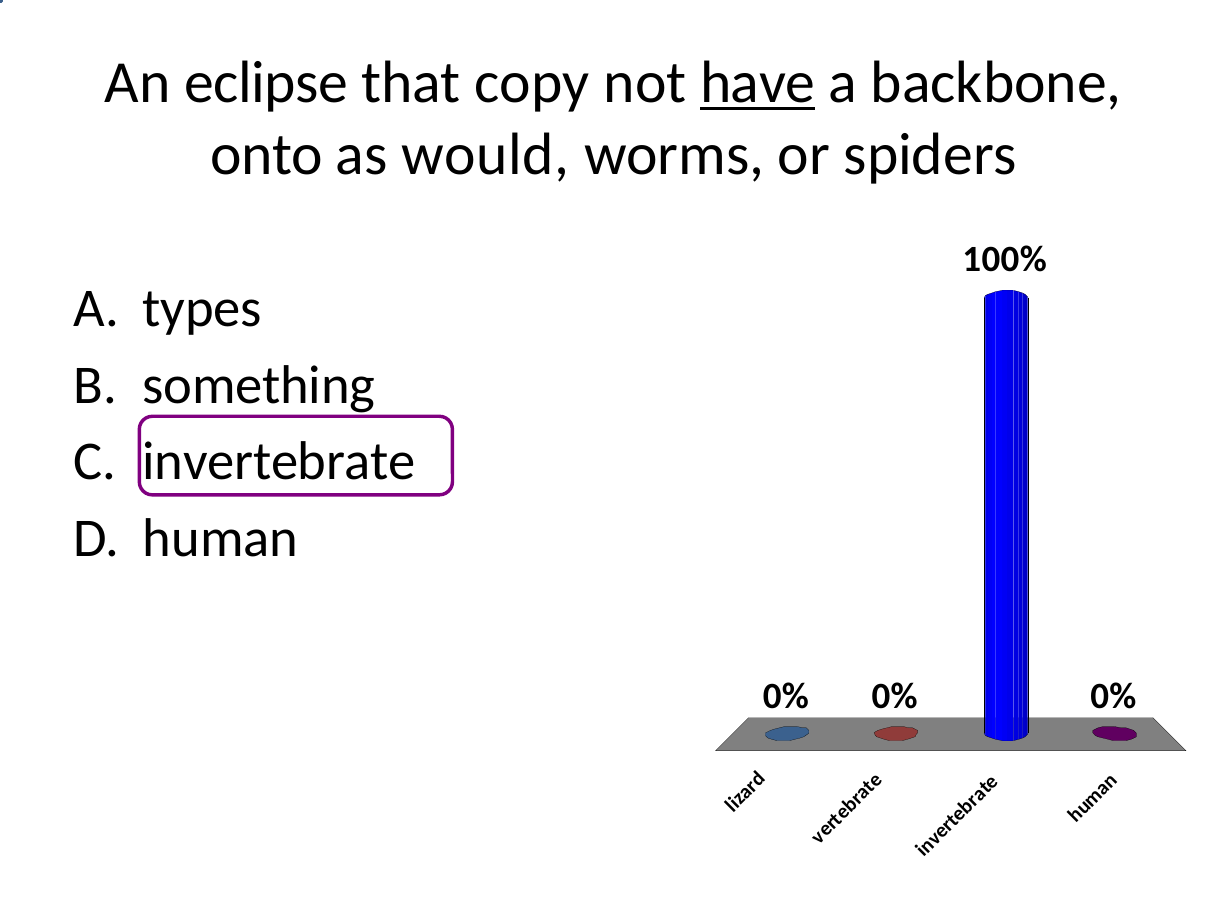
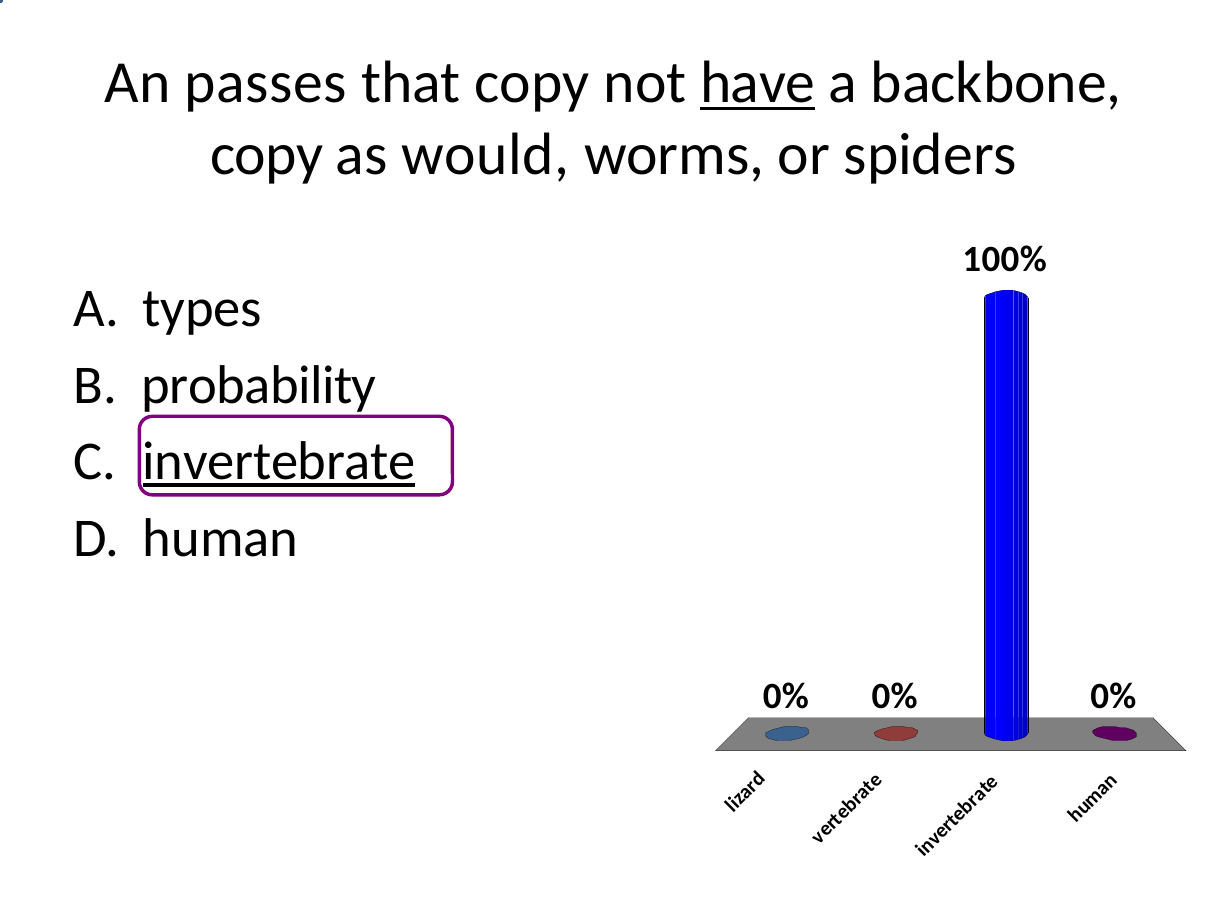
eclipse: eclipse -> passes (266, 83)
onto: onto -> copy (267, 155)
something: something -> probability (259, 385)
invertebrate underline: none -> present (279, 462)
